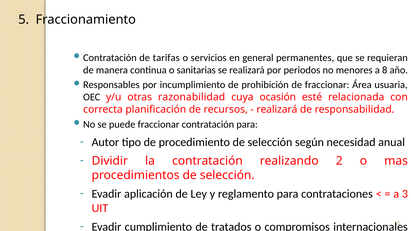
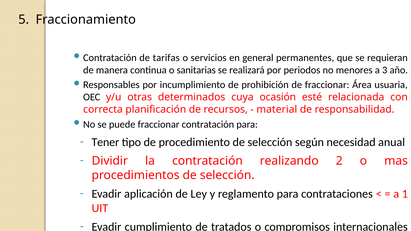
8: 8 -> 3 (385, 70)
razonabilidad: razonabilidad -> determinados (192, 97)
realizará: realizará -> material (277, 110)
Autor: Autor -> Tener (105, 142)
3: 3 -> 1 (405, 194)
